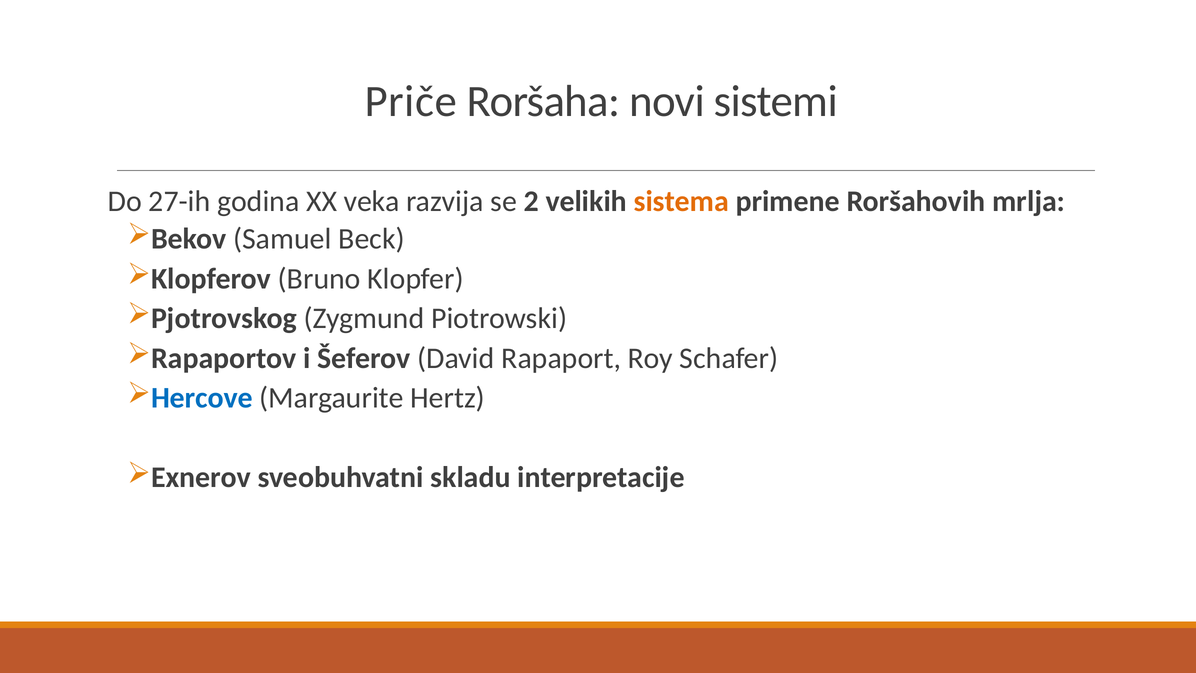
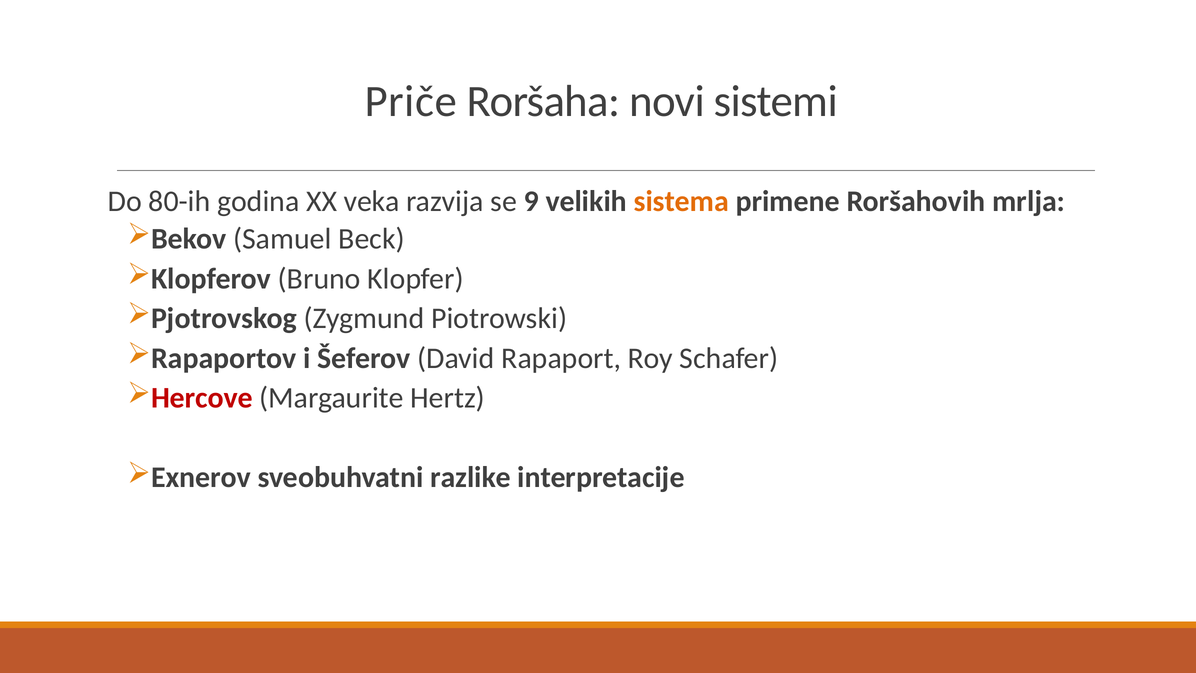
27-ih: 27-ih -> 80-ih (179, 202)
2: 2 -> 9 (531, 202)
Hercove colour: blue -> red (202, 398)
skladu: skladu -> razlike (471, 477)
